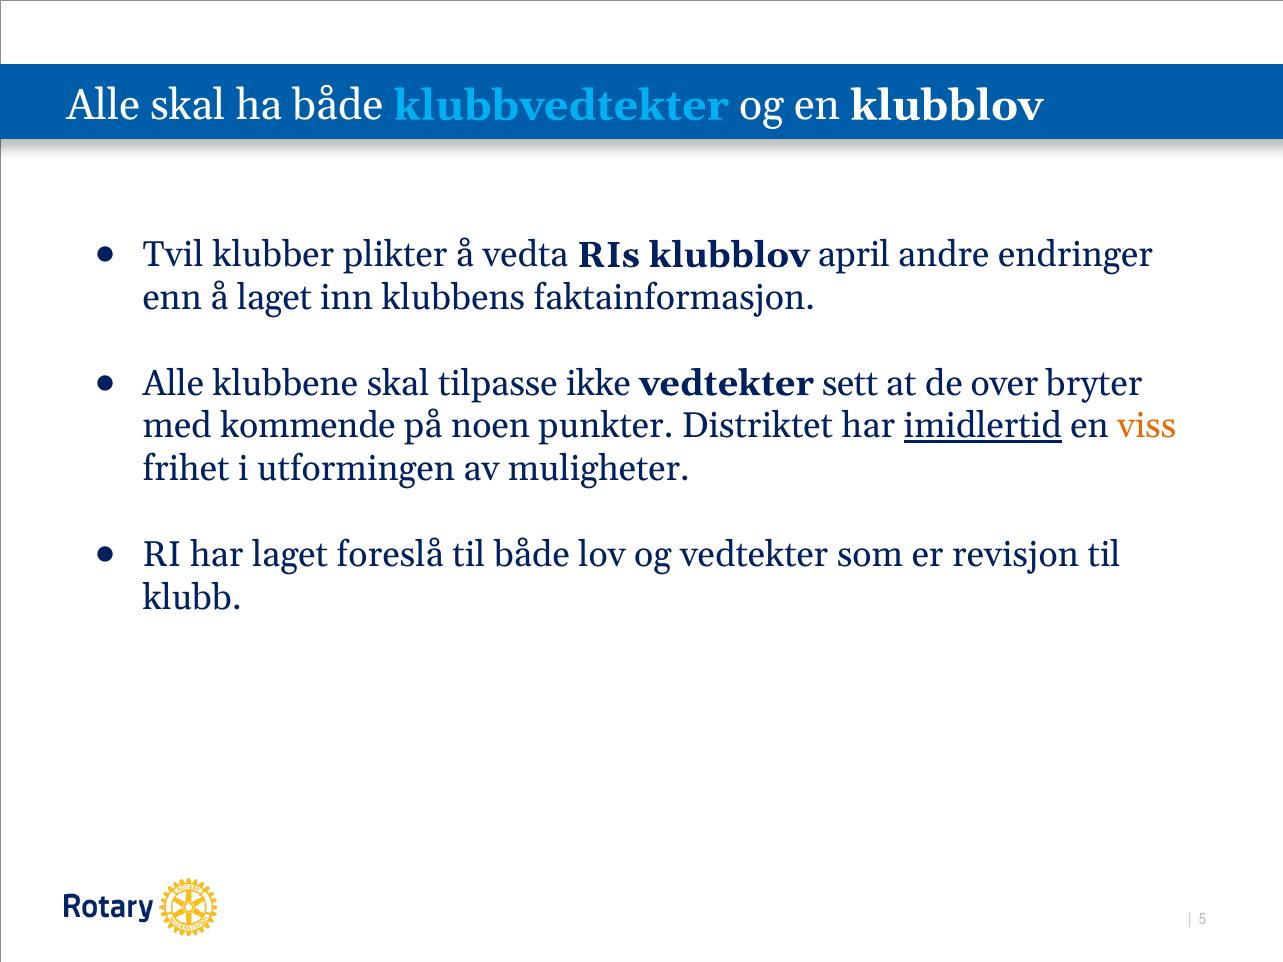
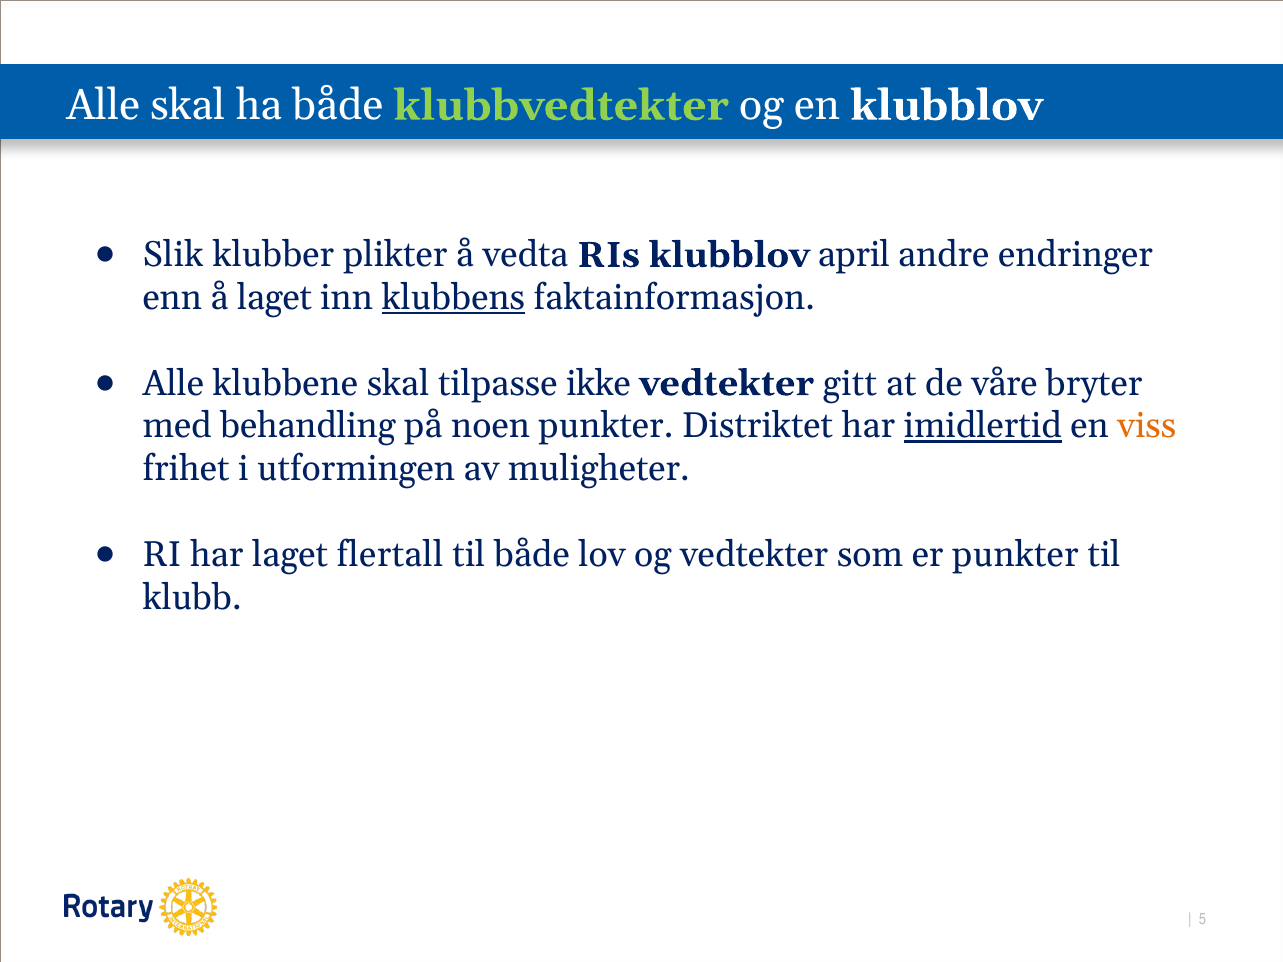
klubbvedtekter colour: light blue -> light green (561, 106)
Tvil: Tvil -> Slik (173, 255)
klubbens underline: none -> present (453, 298)
sett: sett -> gitt (850, 383)
over: over -> våre (1005, 383)
kommende: kommende -> behandling (308, 426)
foreslå: foreslå -> flertall (390, 555)
er revisjon: revisjon -> punkter (1015, 555)
